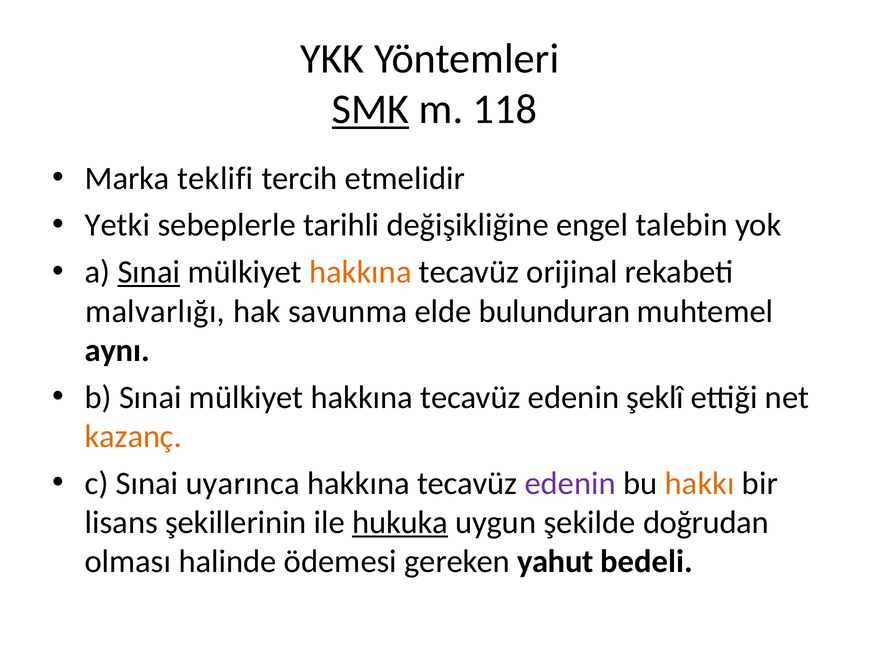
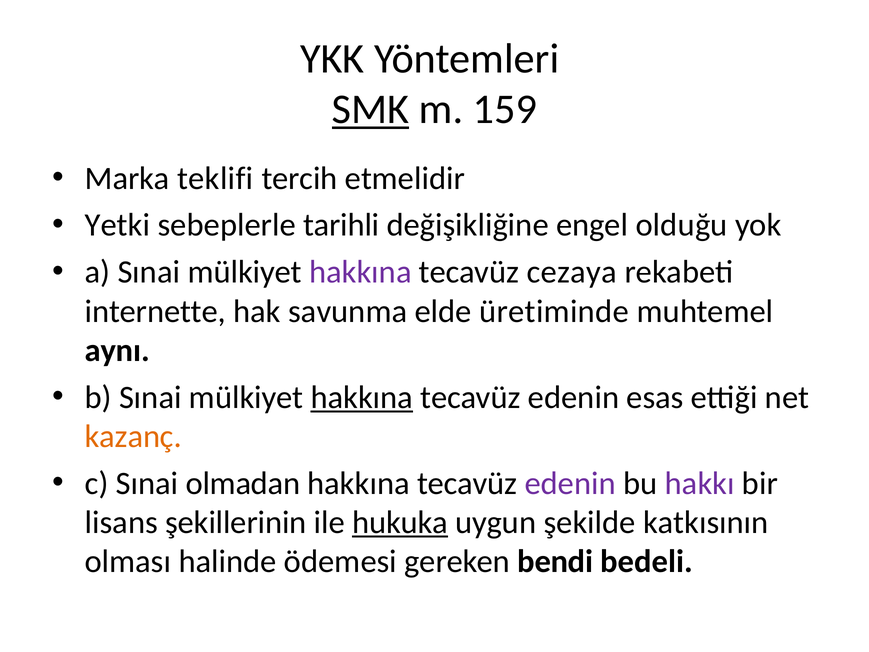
118: 118 -> 159 (505, 109)
talebin: talebin -> olduğu (682, 225)
Sınai underline: present -> none (149, 272)
hakkına colour: orange -> purple (360, 272)
orijinal: orijinal -> cezaya (572, 272)
malvarlığı: malvarlığı -> internette (155, 311)
bulunduran: bulunduran -> üretiminde (554, 311)
hakkına underline: none -> present (362, 397)
şeklî: şeklî -> esas (655, 397)
uyarınca: uyarınca -> olmadan (243, 483)
hakkı colour: orange -> purple (700, 483)
doğrudan: doğrudan -> katkısının (706, 522)
yahut: yahut -> bendi (555, 561)
